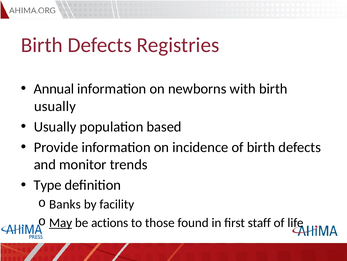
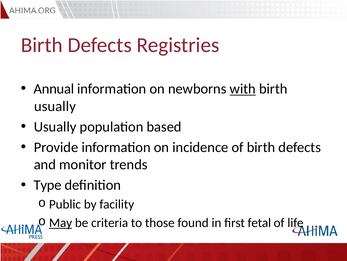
with underline: none -> present (243, 89)
Banks: Banks -> Public (65, 204)
actions: actions -> criteria (110, 222)
staff: staff -> fetal (259, 222)
